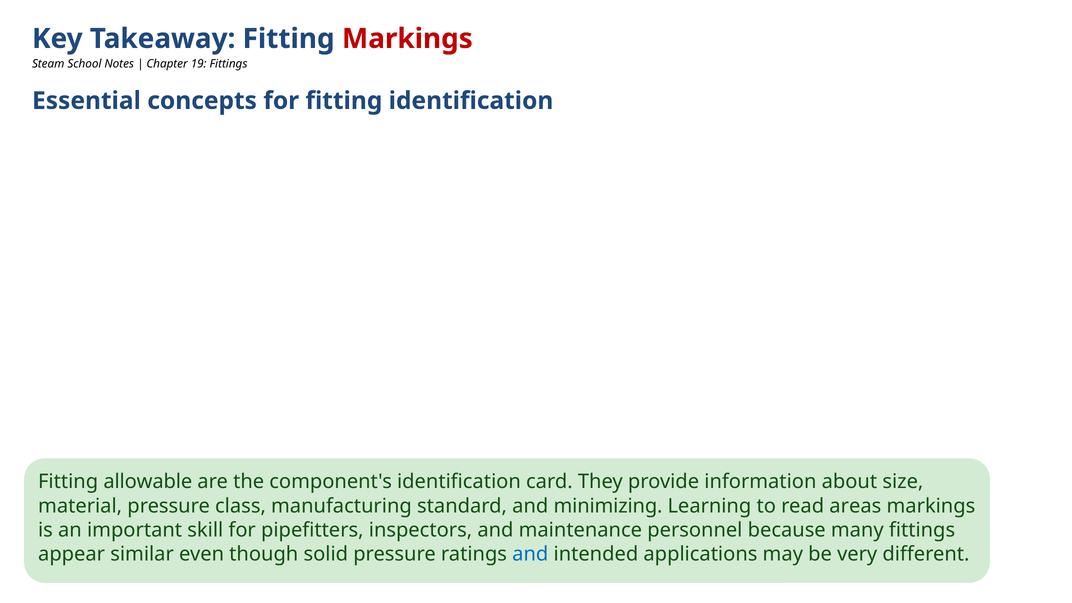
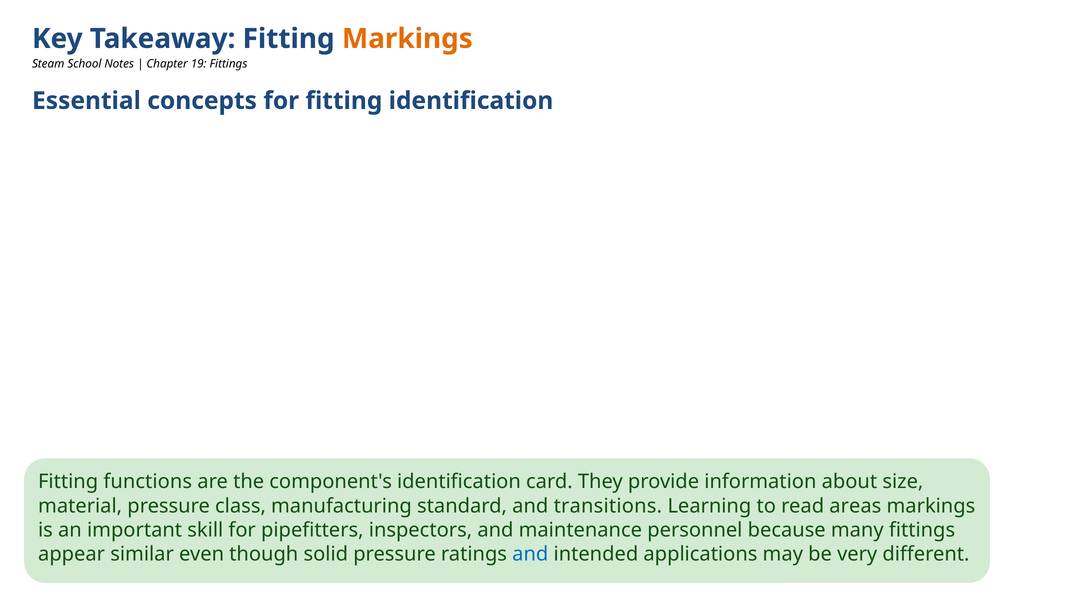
Markings colour: red -> orange (407, 39)
allowable: allowable -> functions (148, 482)
minimizing: minimizing -> transitions (608, 506)
